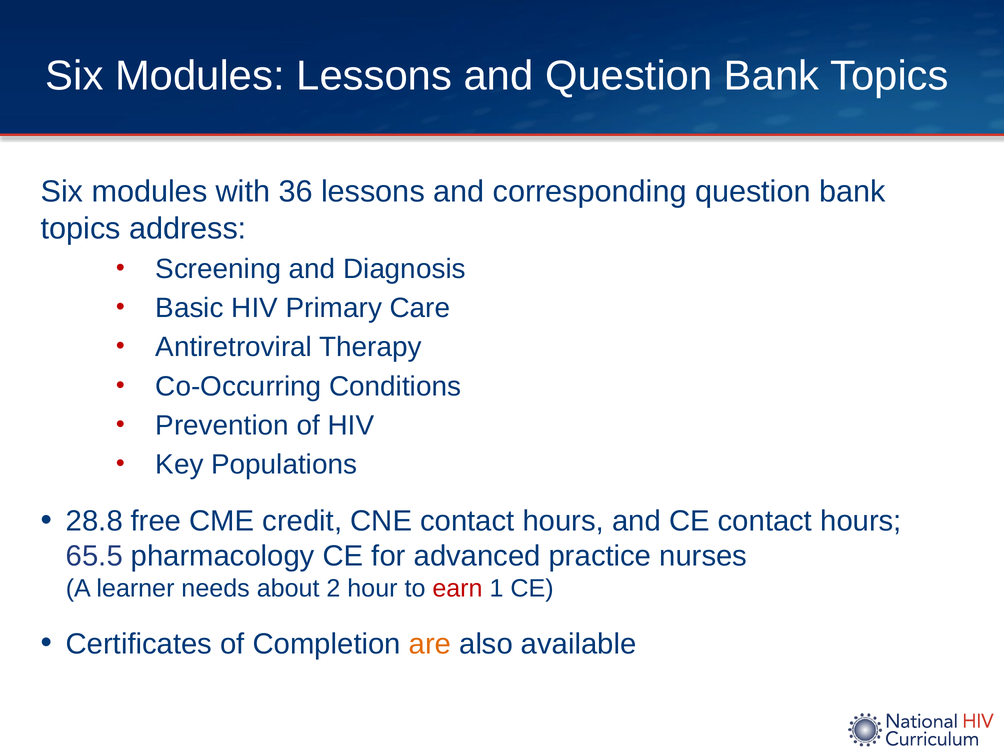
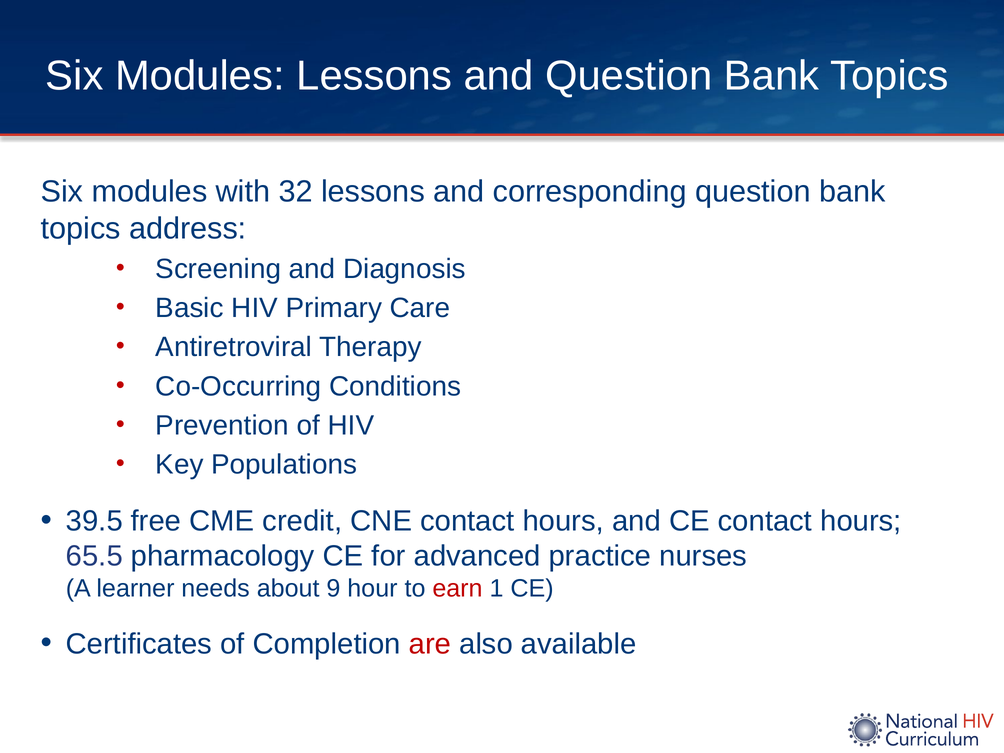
36: 36 -> 32 (296, 192)
28.8: 28.8 -> 39.5 (94, 521)
2: 2 -> 9 (333, 589)
are colour: orange -> red (430, 644)
